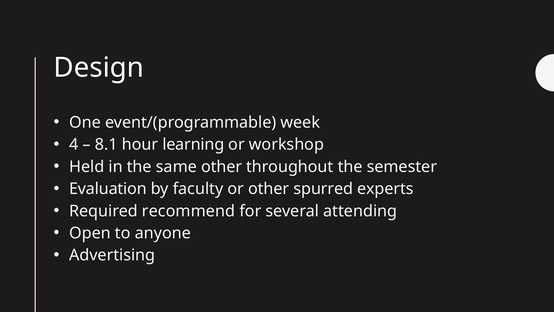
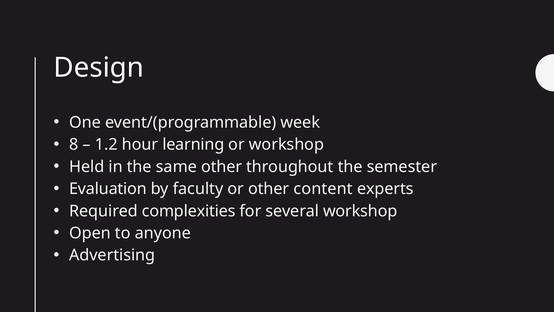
4: 4 -> 8 (74, 144)
8.1: 8.1 -> 1.2 (106, 144)
spurred: spurred -> content (323, 189)
recommend: recommend -> complexities (189, 211)
several attending: attending -> workshop (360, 211)
